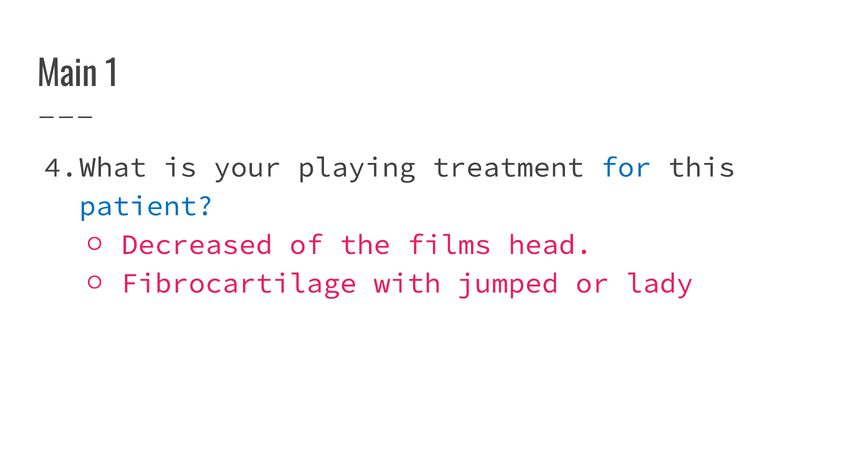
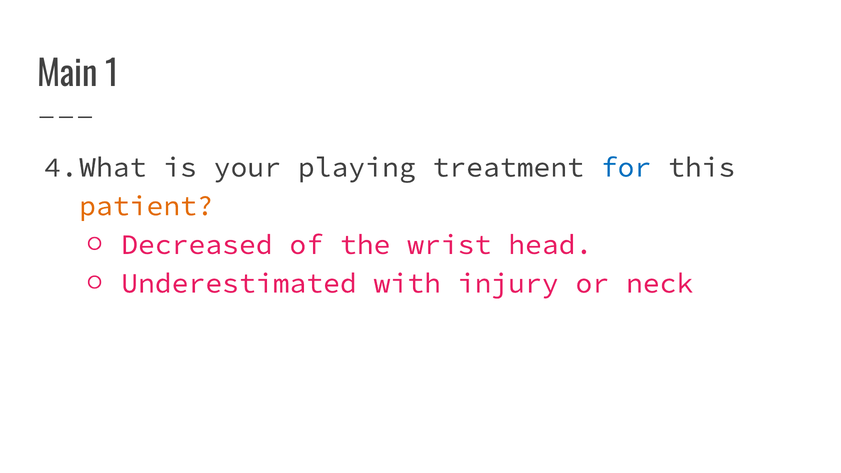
patient colour: blue -> orange (146, 206)
films: films -> wrist (449, 245)
Fibrocartilage: Fibrocartilage -> Underestimated (239, 283)
jumped: jumped -> injury (508, 283)
lady: lady -> neck (660, 283)
